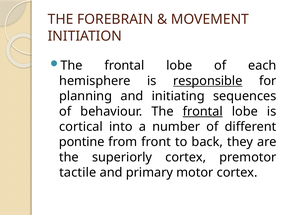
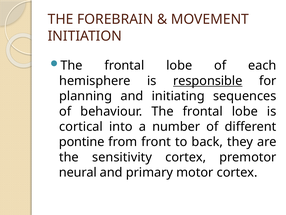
frontal underline: present -> none (203, 111)
superiorly: superiorly -> sensitivity (122, 157)
tactile: tactile -> neural (78, 172)
